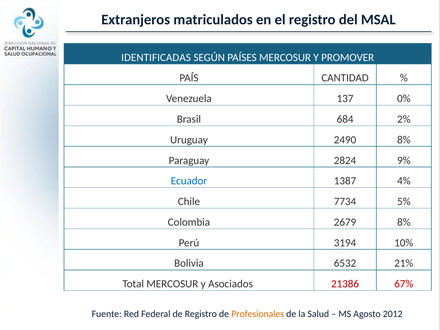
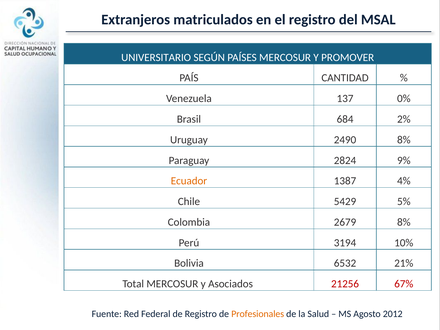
IDENTIFICADAS: IDENTIFICADAS -> UNIVERSITARIO (156, 57)
Ecuador colour: blue -> orange (189, 181)
7734: 7734 -> 5429 (345, 202)
21386: 21386 -> 21256 (345, 284)
